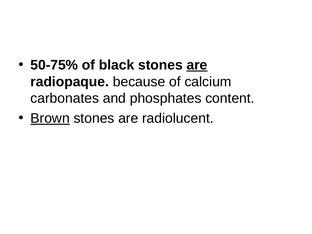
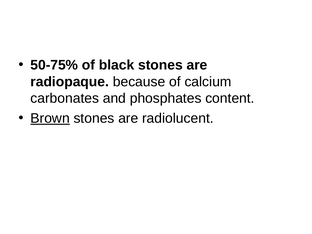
are underline: present -> none (197, 65)
